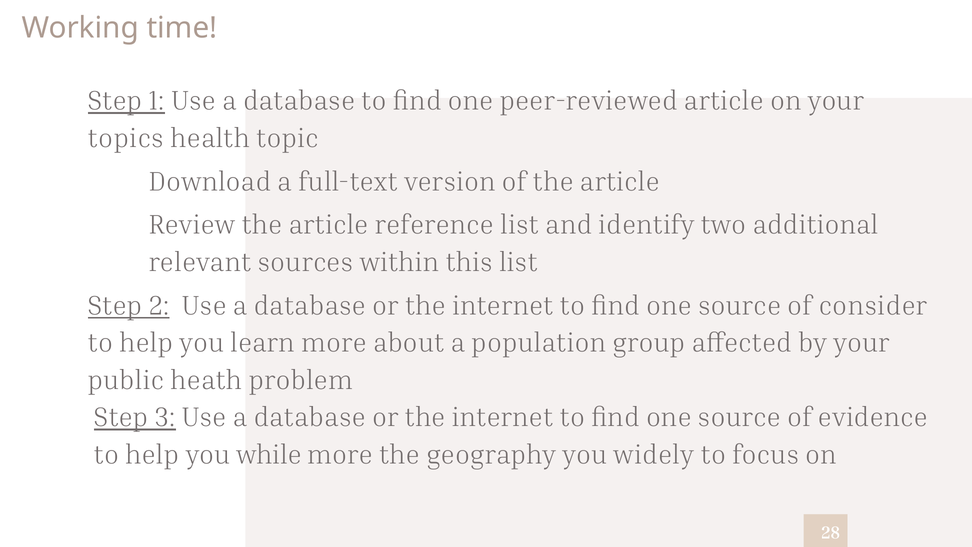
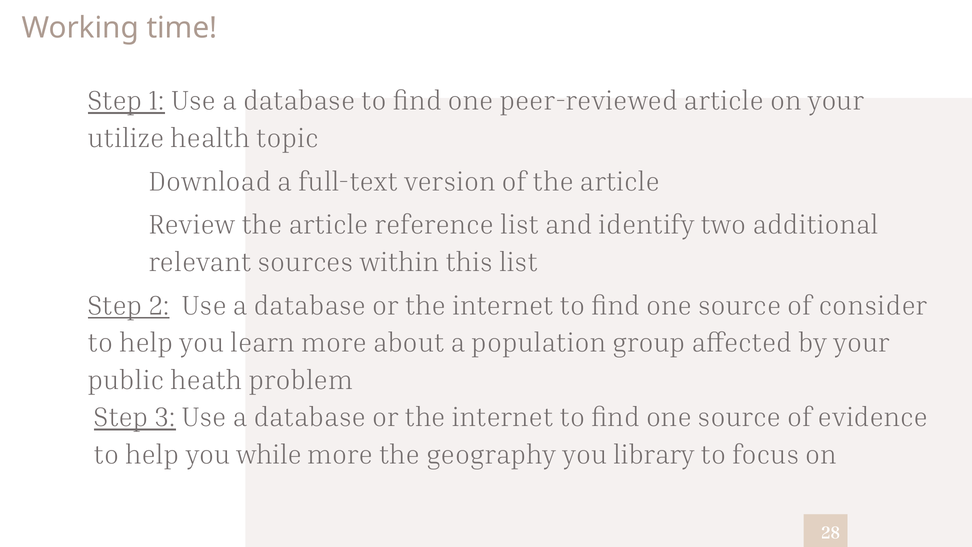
topics: topics -> utilize (126, 138)
widely: widely -> library (654, 455)
